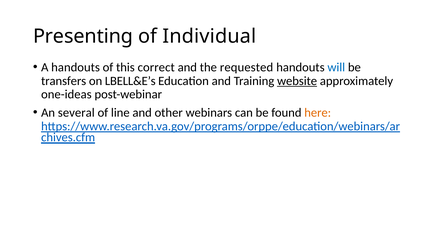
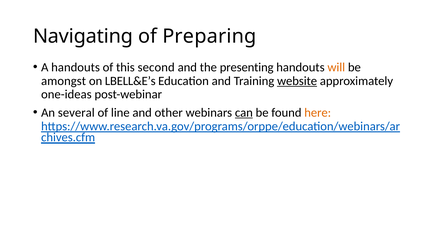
Presenting: Presenting -> Navigating (83, 36)
Individual: Individual -> Preparing (209, 36)
correct: correct -> second (156, 67)
requested: requested -> presenting (247, 67)
will colour: blue -> orange (336, 67)
transfers: transfers -> amongst (64, 81)
can underline: none -> present (244, 113)
